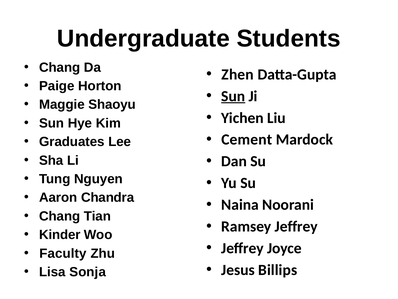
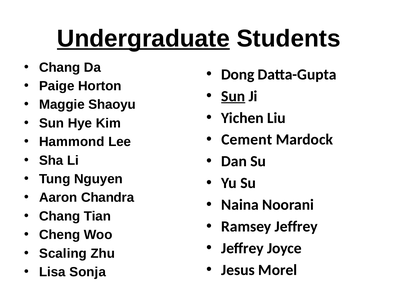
Undergraduate underline: none -> present (143, 39)
Zhen: Zhen -> Dong (238, 74)
Graduates: Graduates -> Hammond (72, 142)
Kinder: Kinder -> Cheng (60, 234)
Faculty: Faculty -> Scaling (63, 253)
Billips: Billips -> Morel (278, 269)
